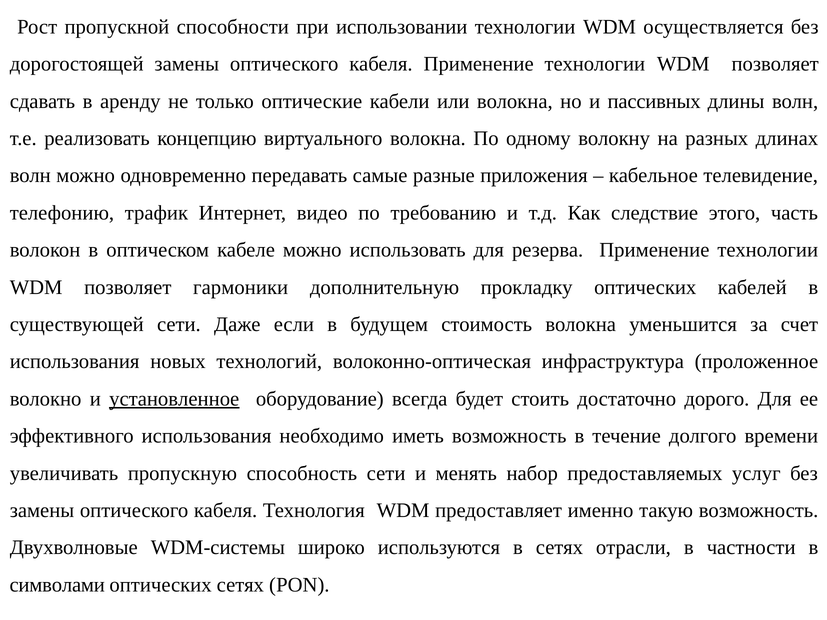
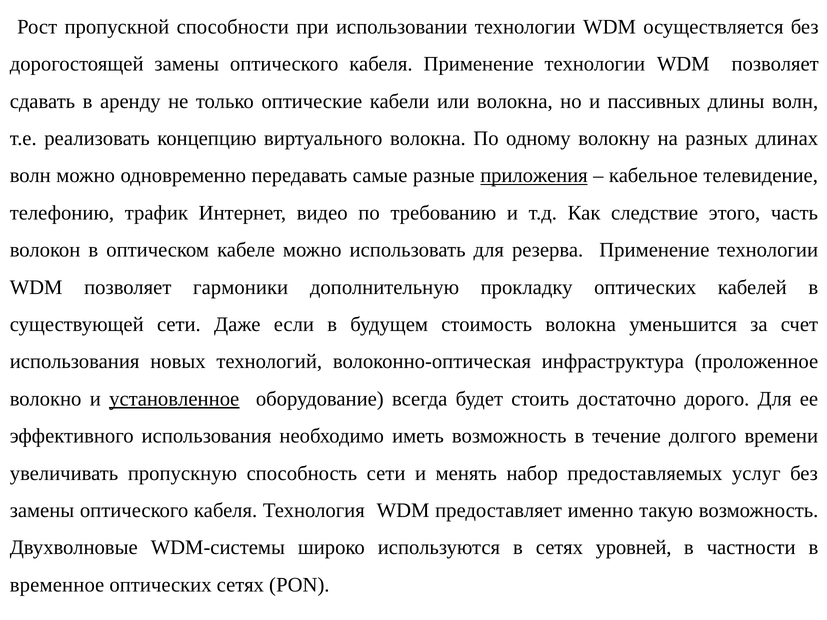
приложения underline: none -> present (534, 176)
отрасли: отрасли -> уровней (634, 548)
символами: символами -> временное (57, 585)
